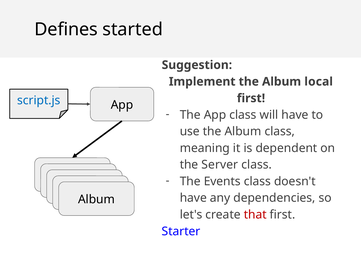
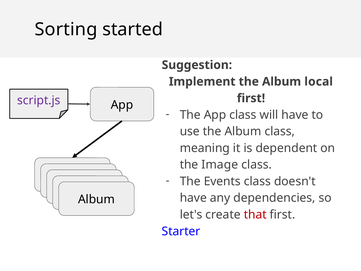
Defines: Defines -> Sorting (66, 29)
script.js colour: blue -> purple (39, 100)
Server: Server -> Image (220, 165)
